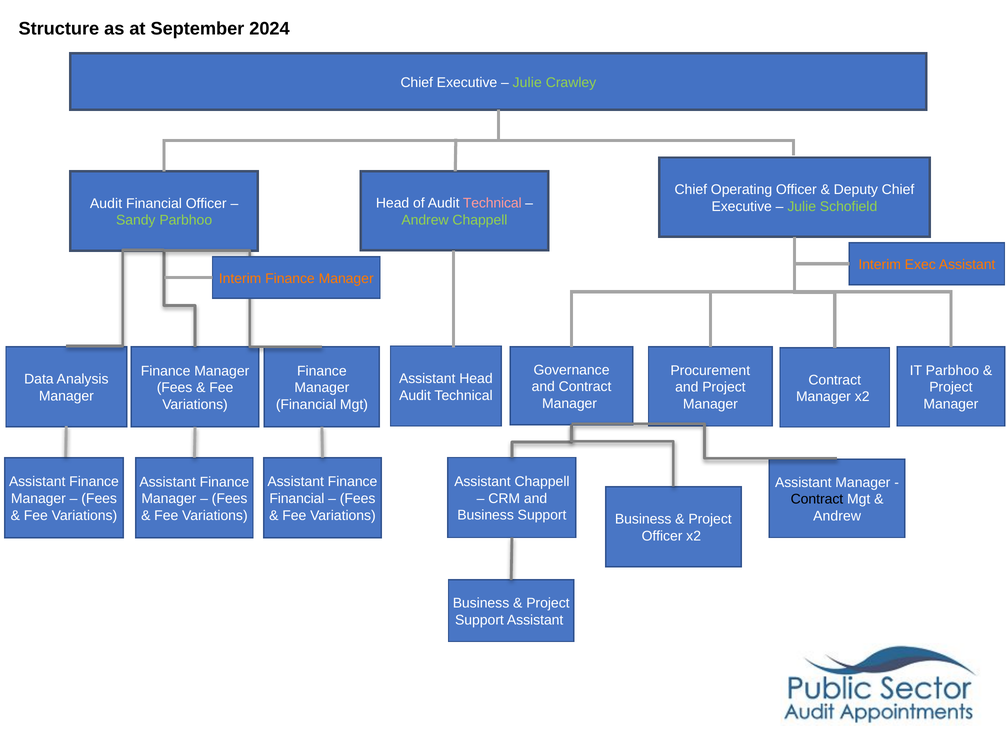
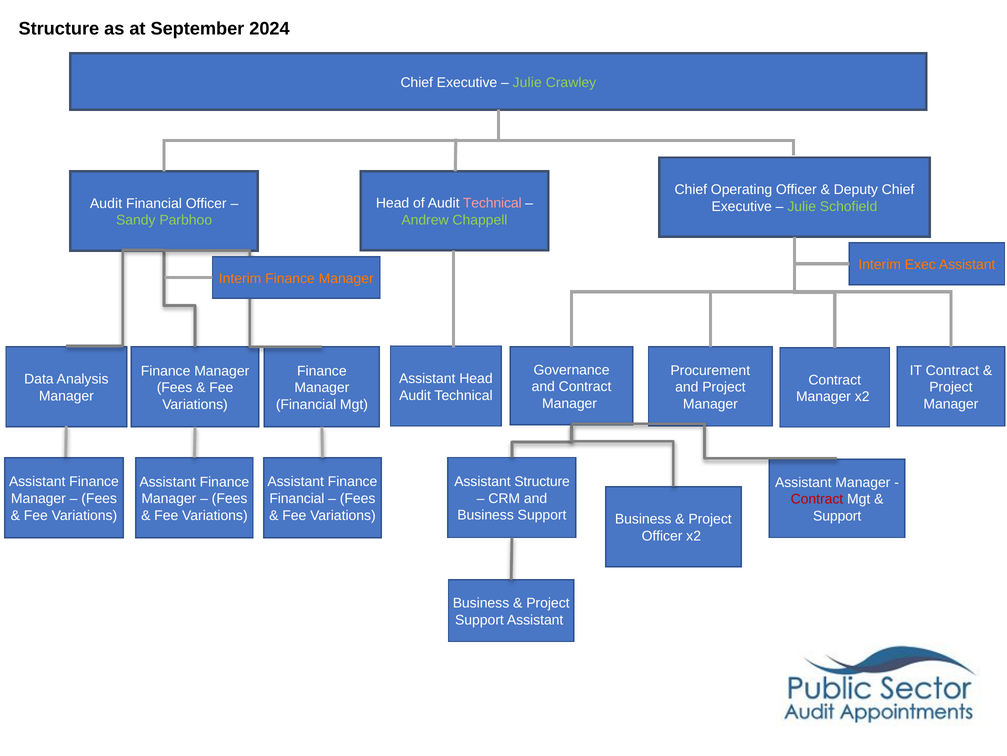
IT Parbhoo: Parbhoo -> Contract (952, 370)
Assistant Chappell: Chappell -> Structure (542, 481)
Contract colour: black -> red (817, 499)
Andrew: Andrew -> Support (837, 516)
